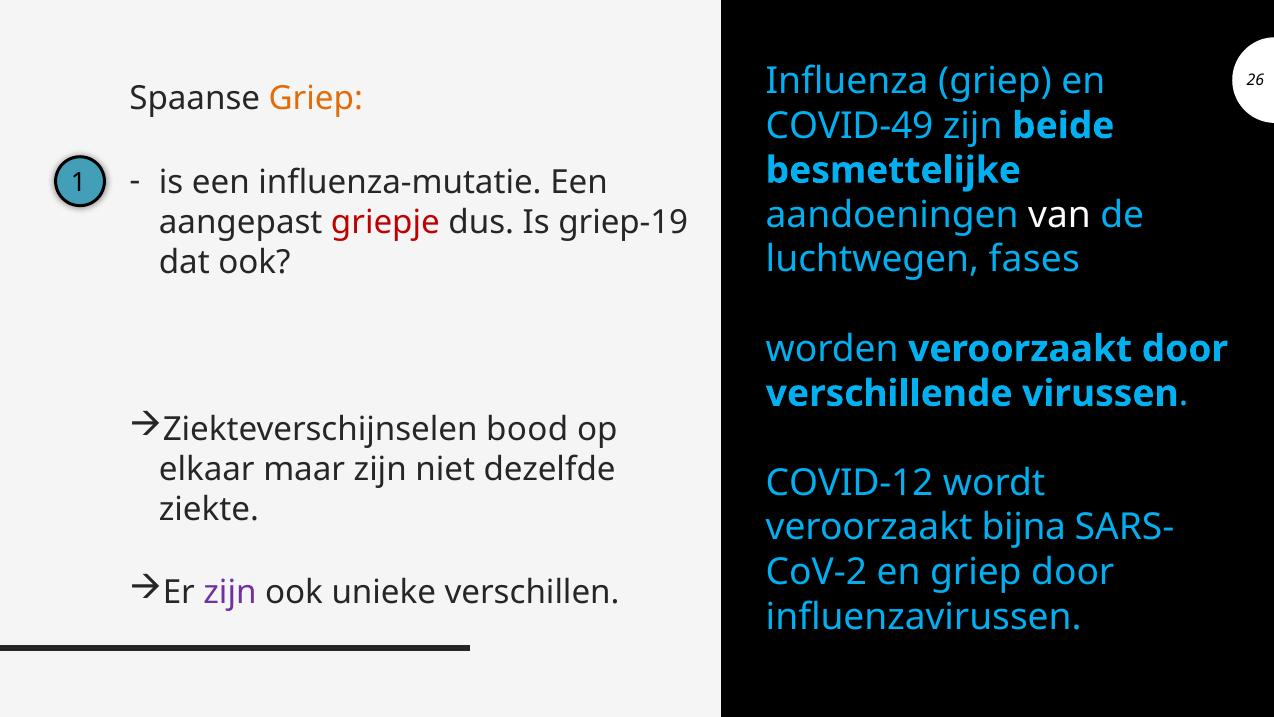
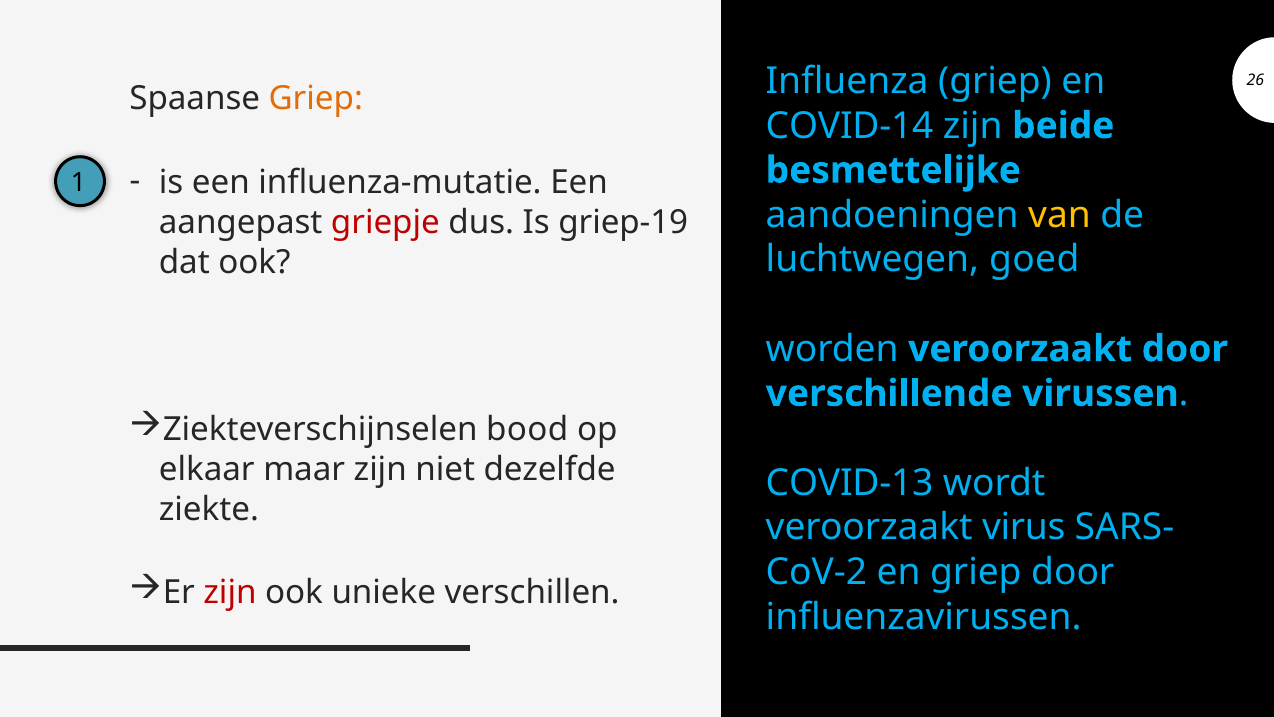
COVID-49: COVID-49 -> COVID-14 (850, 126)
van colour: white -> yellow (1059, 215)
fases: fases -> goed (1034, 260)
COVID-12: COVID-12 -> COVID-13 (850, 483)
bijna: bijna -> virus (1024, 527)
zijn colour: purple -> red (230, 593)
